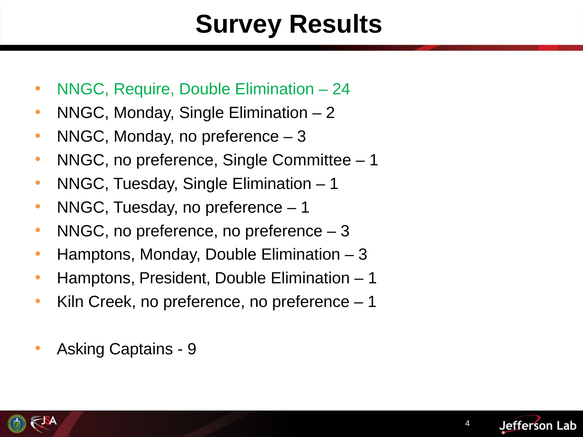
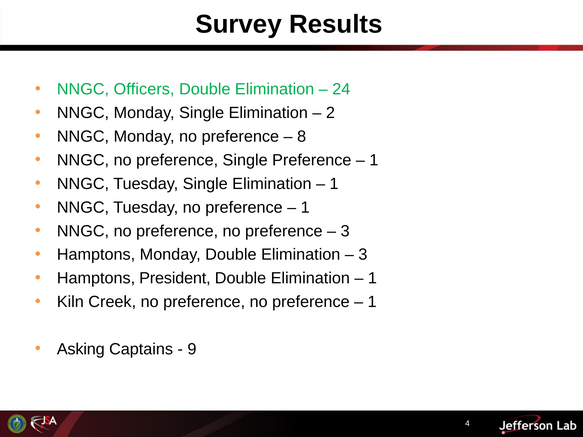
Require: Require -> Officers (144, 89)
3: 3 -> 8 (302, 137)
Single Committee: Committee -> Preference (312, 160)
